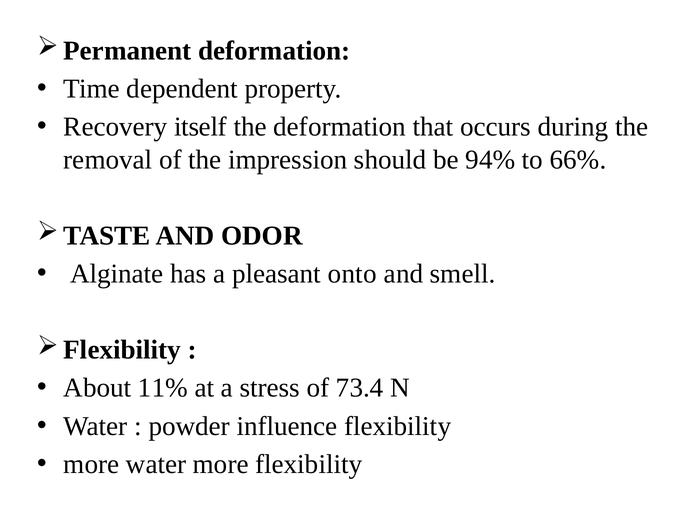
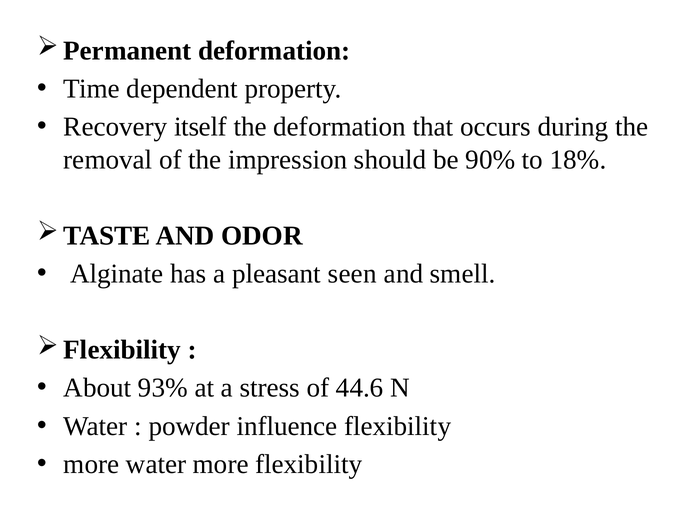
94%: 94% -> 90% (490, 160)
66%: 66% -> 18% (578, 160)
onto: onto -> seen (352, 274)
11%: 11% -> 93% (163, 388)
73.4: 73.4 -> 44.6 (360, 388)
